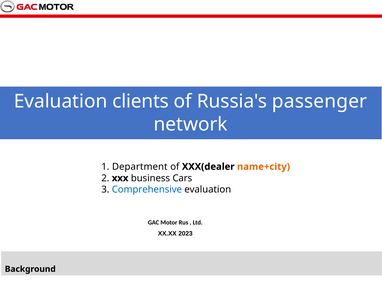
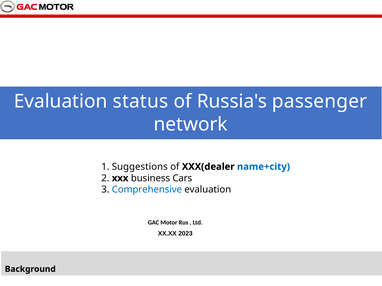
clients: clients -> status (140, 102)
Department: Department -> Suggestions (140, 167)
name+city colour: orange -> blue (264, 167)
